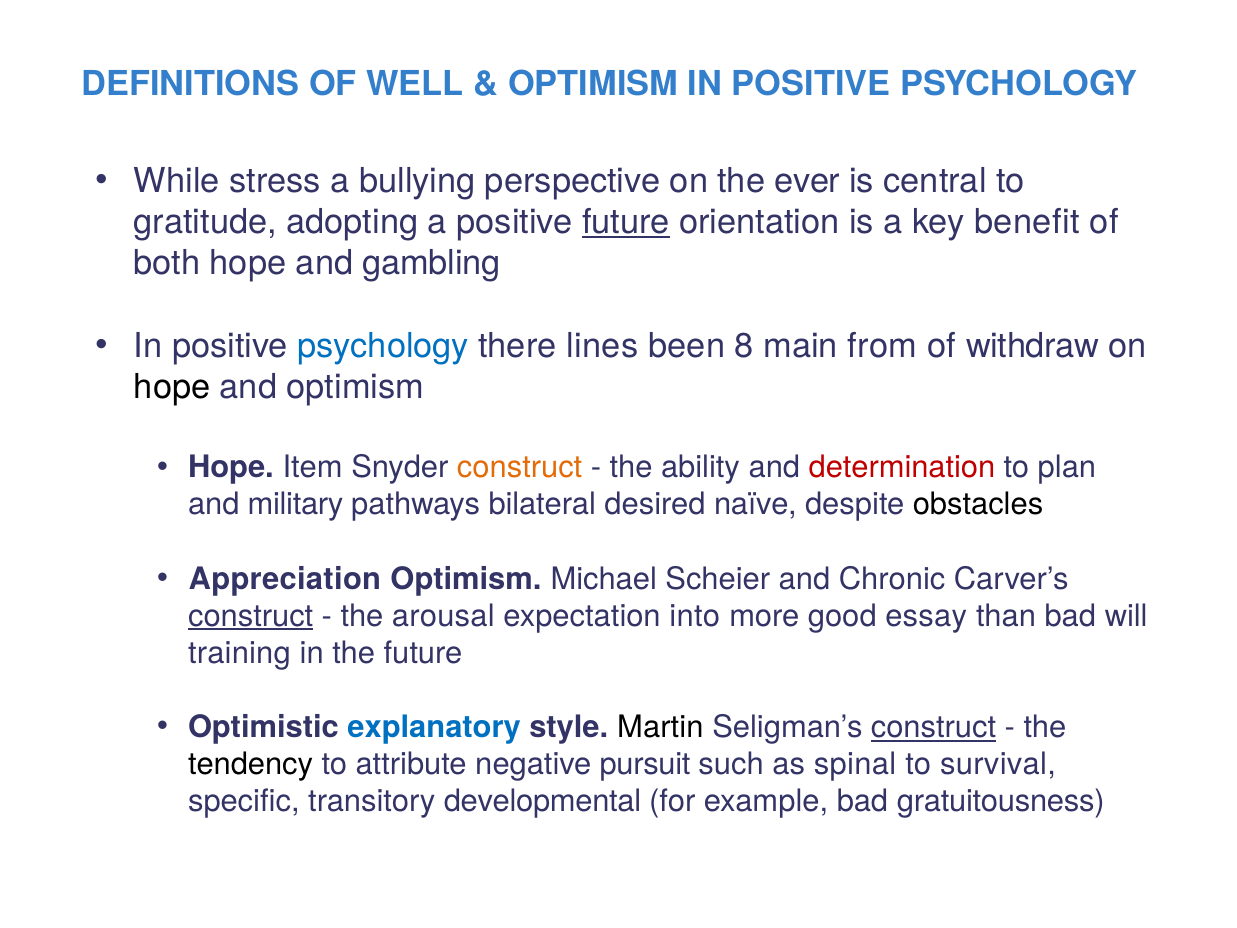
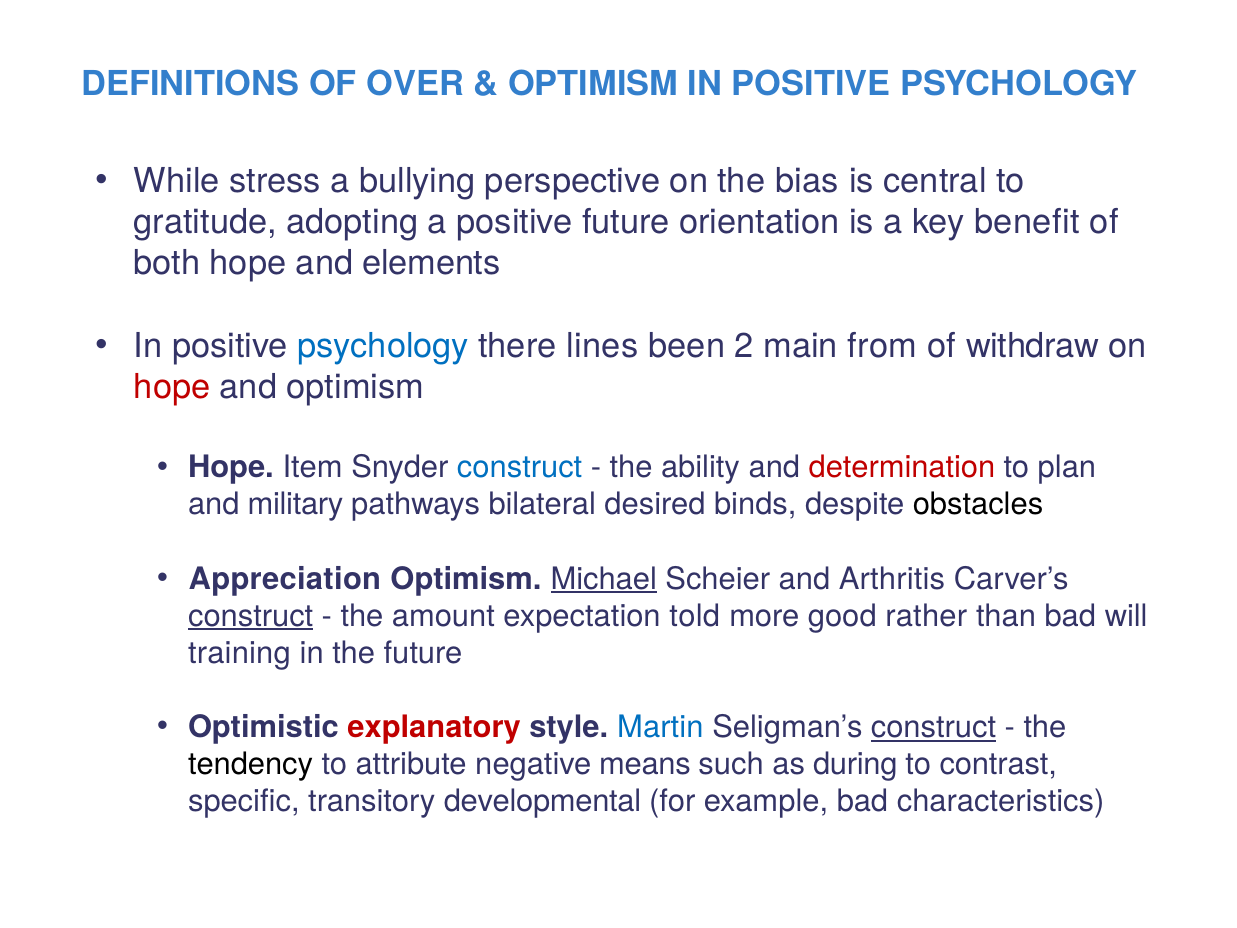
WELL: WELL -> OVER (415, 84)
ever: ever -> bias (807, 181)
future underline: present -> none (626, 222)
gambling: gambling -> elements (432, 264)
8: 8 -> 2 (744, 346)
hope colour: black -> red (172, 387)
construct colour: orange -> blue (520, 467)
naïve: naïve -> binds (755, 505)
Michael underline: none -> present (604, 579)
Chronic: Chronic -> Arthritis (892, 579)
arousal: arousal -> amount (443, 616)
into: into -> told (695, 616)
essay: essay -> rather (926, 616)
explanatory colour: blue -> red (434, 727)
Martin colour: black -> blue (660, 727)
pursuit: pursuit -> means (645, 764)
spinal: spinal -> during (855, 764)
survival: survival -> contrast (998, 764)
gratuitousness: gratuitousness -> characteristics (1001, 801)
